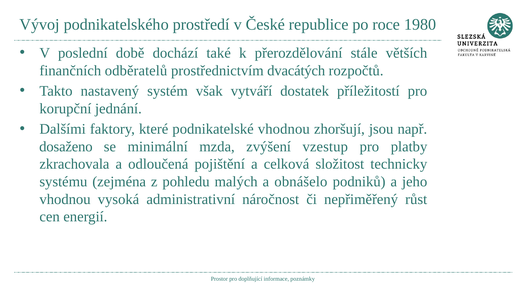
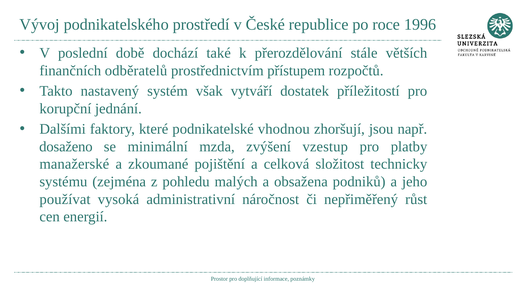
1980: 1980 -> 1996 (420, 25)
dvacátých: dvacátých -> přístupem (296, 70)
zkrachovala: zkrachovala -> manažerské (74, 164)
odloučená: odloučená -> zkoumané (158, 164)
obnášelo: obnášelo -> obsažena (301, 182)
vhodnou: vhodnou -> používat (65, 199)
